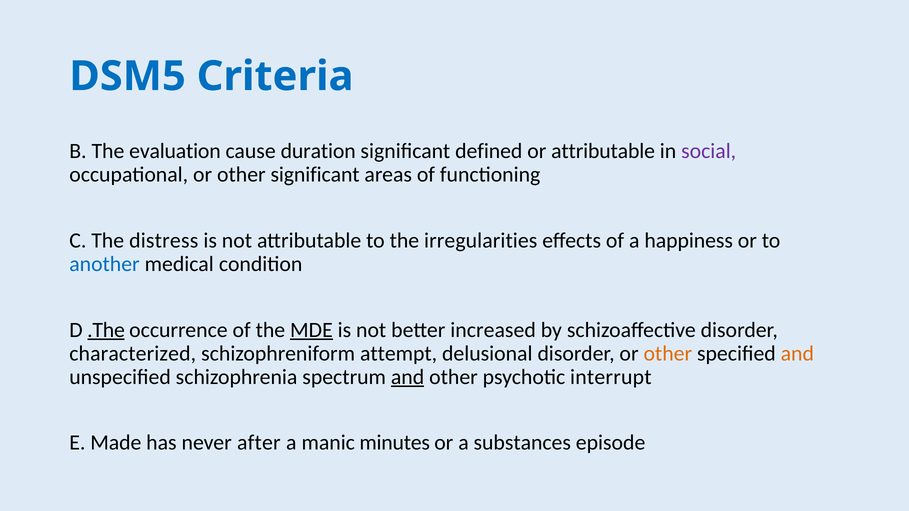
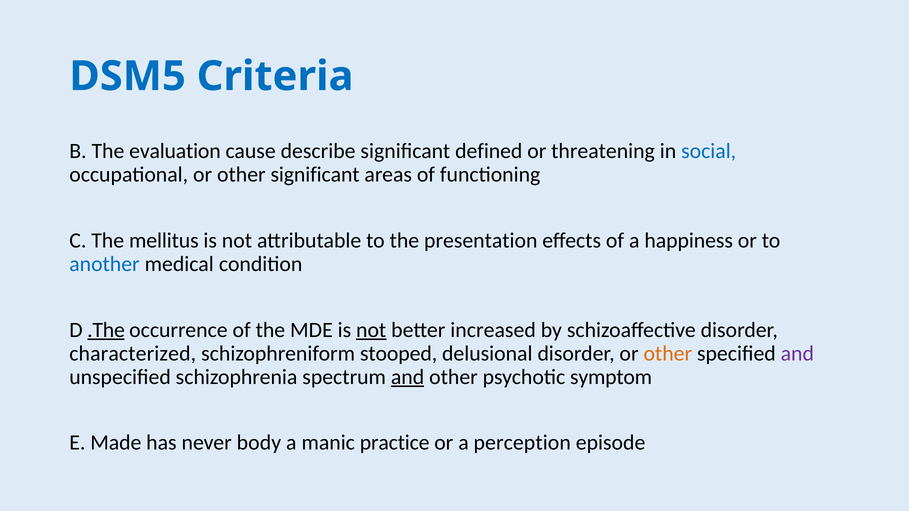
duration: duration -> describe (318, 151)
or attributable: attributable -> threatening (603, 151)
social colour: purple -> blue (709, 151)
distress: distress -> mellitus (164, 241)
irregularities: irregularities -> presentation (481, 241)
MDE underline: present -> none (311, 330)
not underline: none -> present (371, 330)
attempt: attempt -> stooped (399, 354)
and colour: orange -> purple (797, 354)
interrupt: interrupt -> symptom (611, 377)
after: after -> body (259, 443)
minutes: minutes -> practice (395, 443)
substances: substances -> perception (522, 443)
